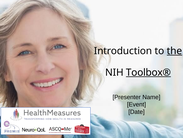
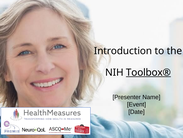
the underline: present -> none (174, 51)
